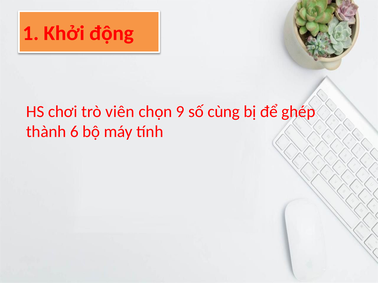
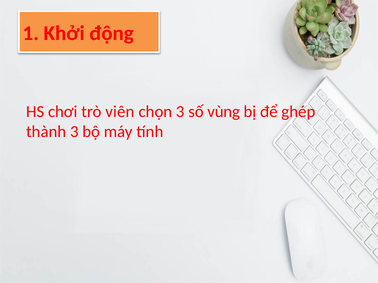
chọn 9: 9 -> 3 (180, 112)
cùng: cùng -> vùng (224, 112)
thành 6: 6 -> 3 (74, 132)
